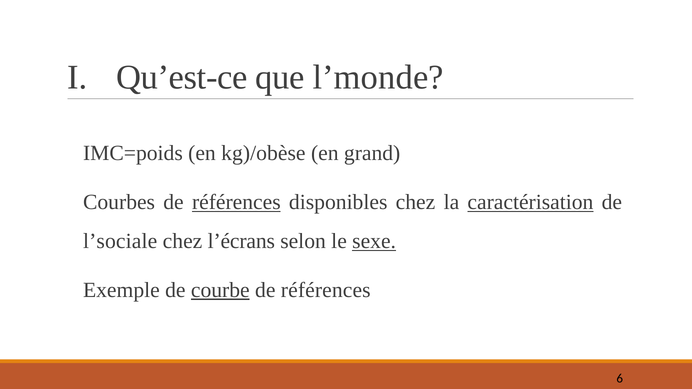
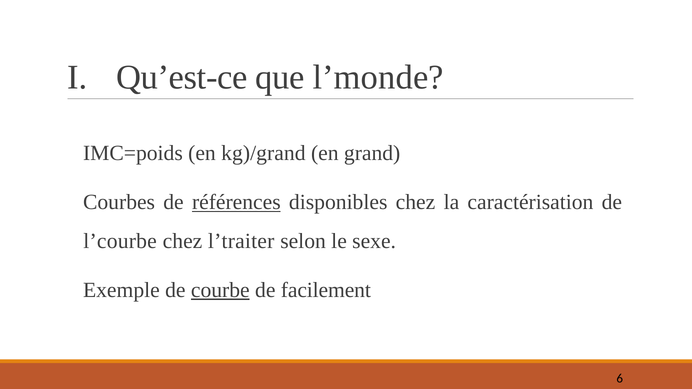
kg)/obèse: kg)/obèse -> kg)/grand (263, 153)
caractérisation underline: present -> none (530, 202)
l’sociale: l’sociale -> l’courbe (120, 241)
l’écrans: l’écrans -> l’traiter (241, 241)
sexe underline: present -> none (374, 241)
références: références -> facilement (326, 290)
